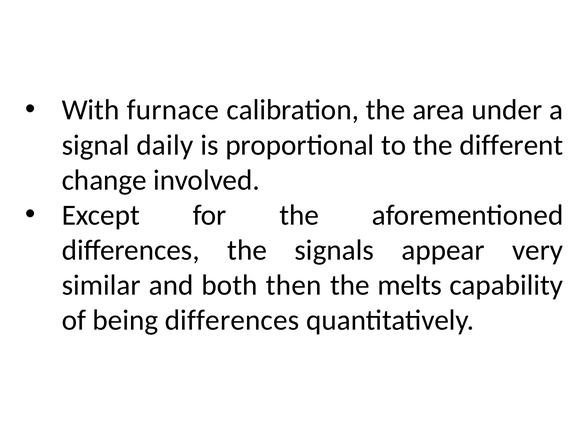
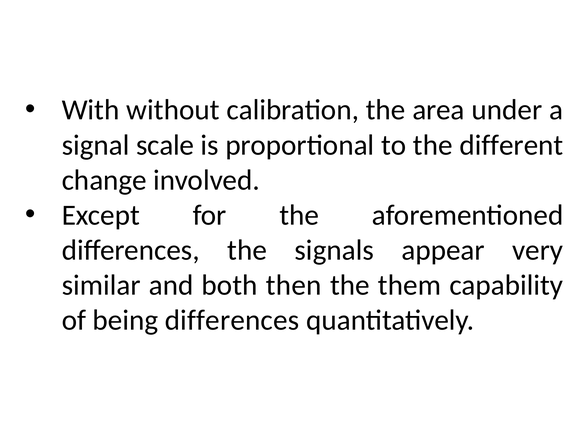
furnace: furnace -> without (173, 110)
daily: daily -> scale (165, 145)
melts: melts -> them (410, 285)
